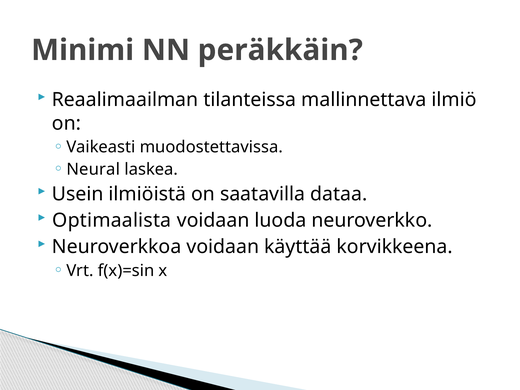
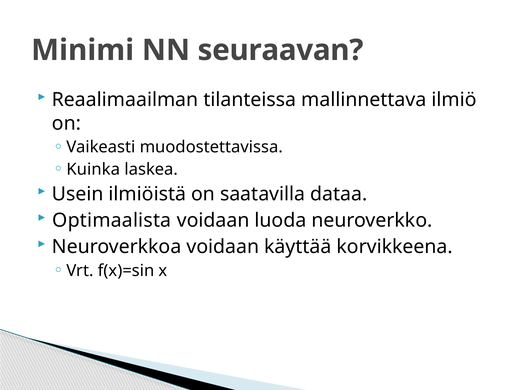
peräkkäin: peräkkäin -> seuraavan (280, 50)
Neural: Neural -> Kuinka (93, 169)
